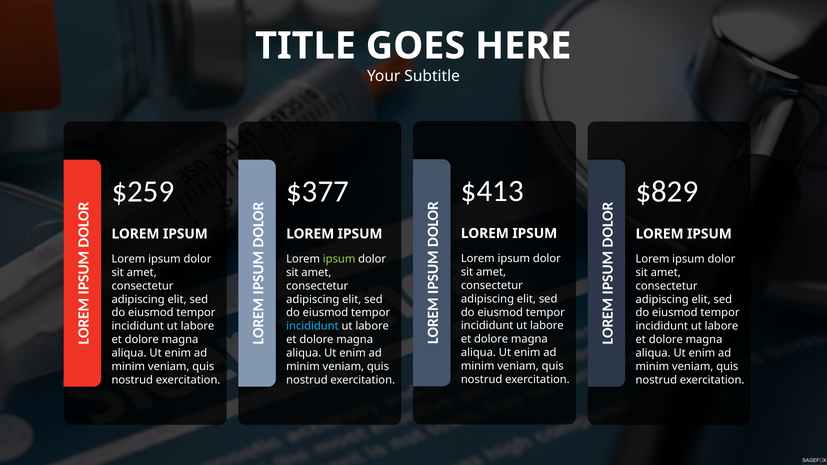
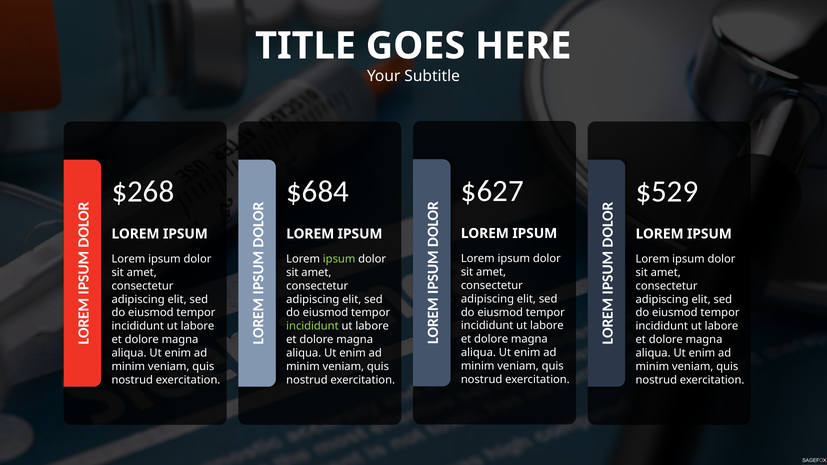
$413: $413 -> $627 (492, 191)
$259: $259 -> $268 (143, 192)
$377: $377 -> $684 (318, 192)
$829: $829 -> $529 (667, 192)
incididunt colour: light blue -> light green (312, 326)
